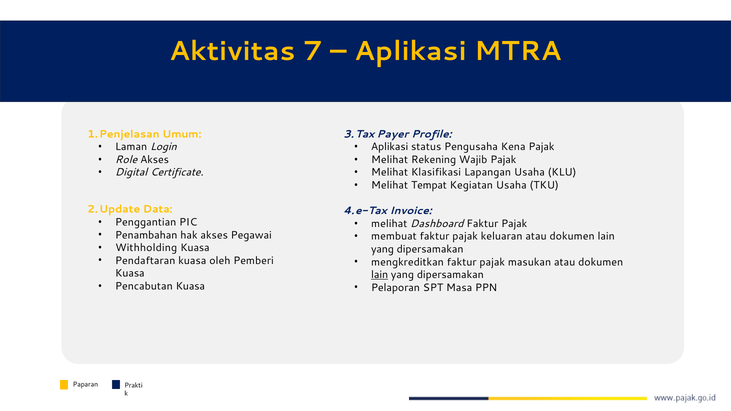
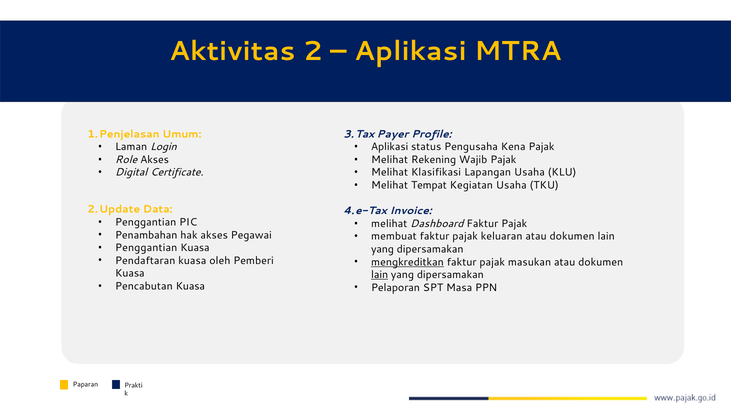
7: 7 -> 2 (313, 51)
Withholding: Withholding -> Penggantian (146, 248)
mengkreditkan underline: none -> present (407, 262)
